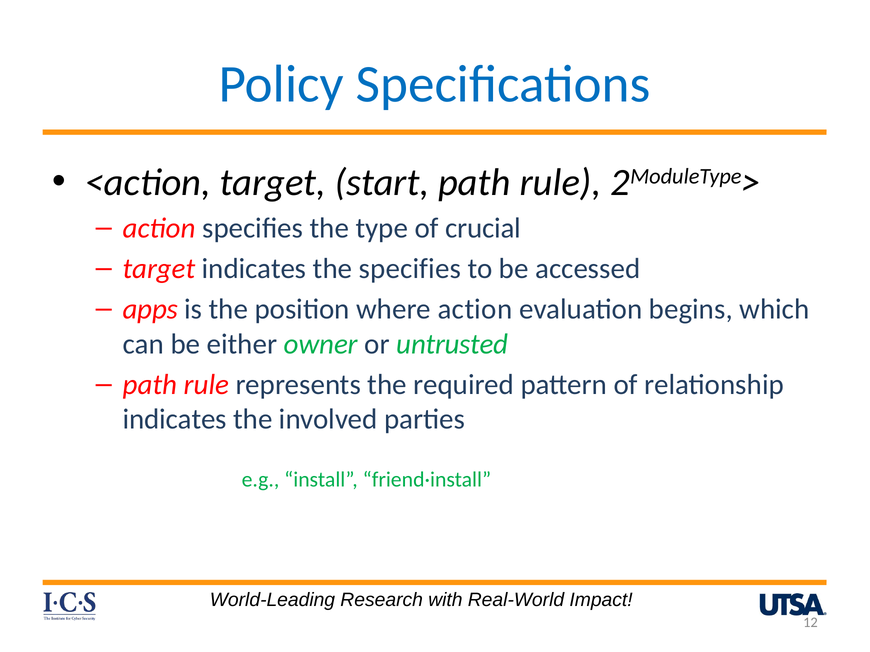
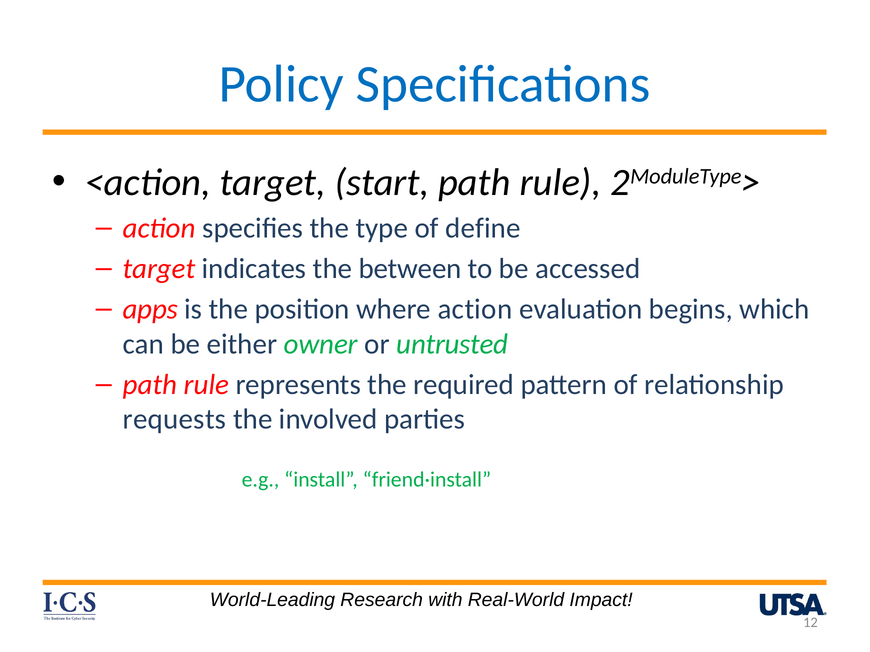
crucial: crucial -> define (483, 228)
the specifies: specifies -> between (410, 269)
indicates: indicates -> requests (175, 420)
